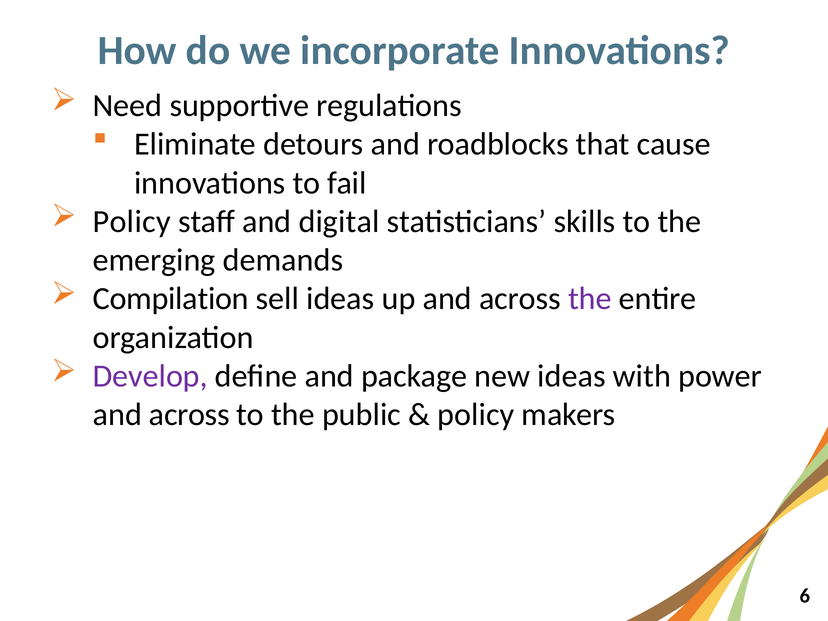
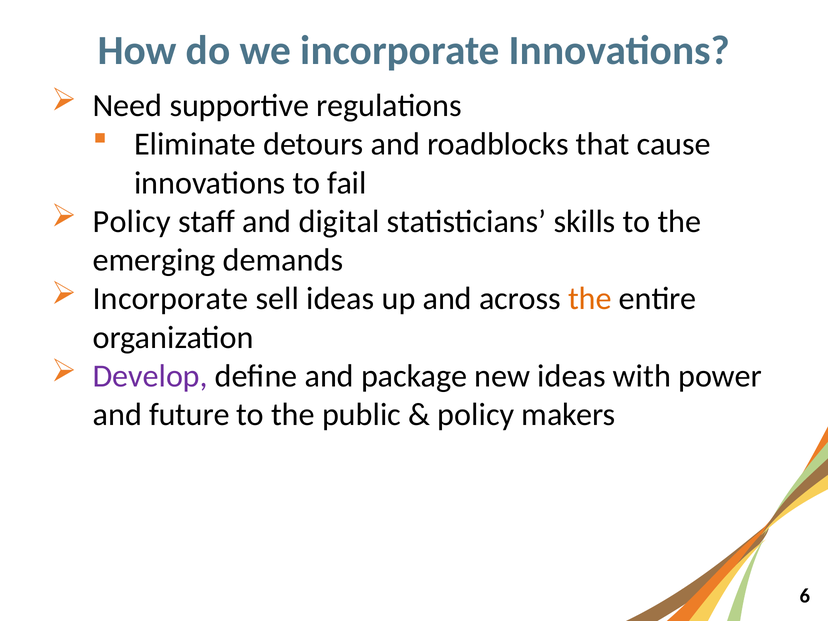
Compilation: Compilation -> Incorporate (171, 299)
the colour: purple -> orange (590, 299)
across: across -> future (189, 415)
